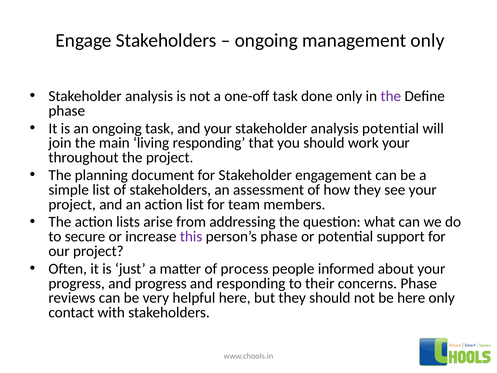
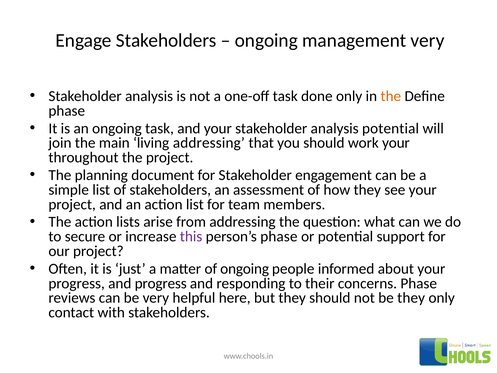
management only: only -> very (428, 40)
the colour: purple -> orange (391, 96)
living responding: responding -> addressing (209, 143)
of process: process -> ongoing (245, 269)
be here: here -> they (411, 298)
